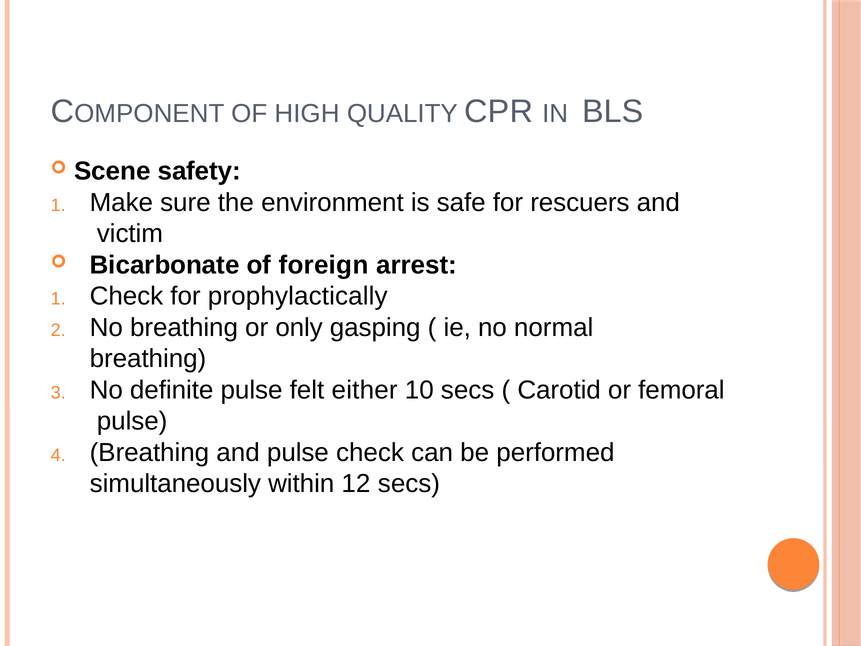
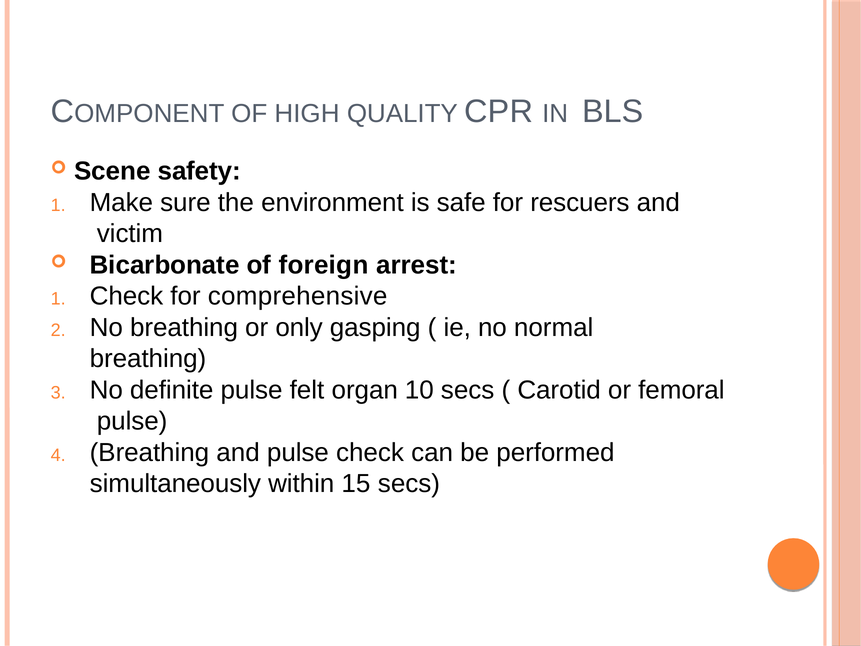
prophylactically: prophylactically -> comprehensive (298, 296)
either: either -> organ (365, 390)
12: 12 -> 15 (356, 484)
